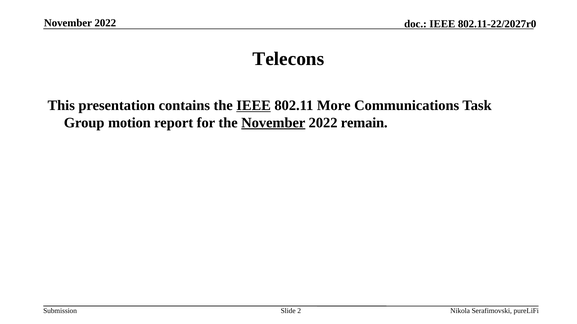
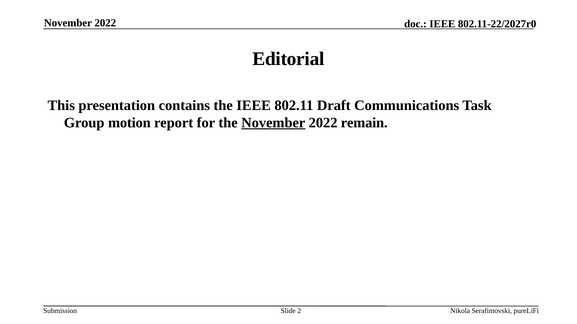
Telecons: Telecons -> Editorial (288, 59)
IEEE underline: present -> none (254, 106)
More: More -> Draft (334, 106)
